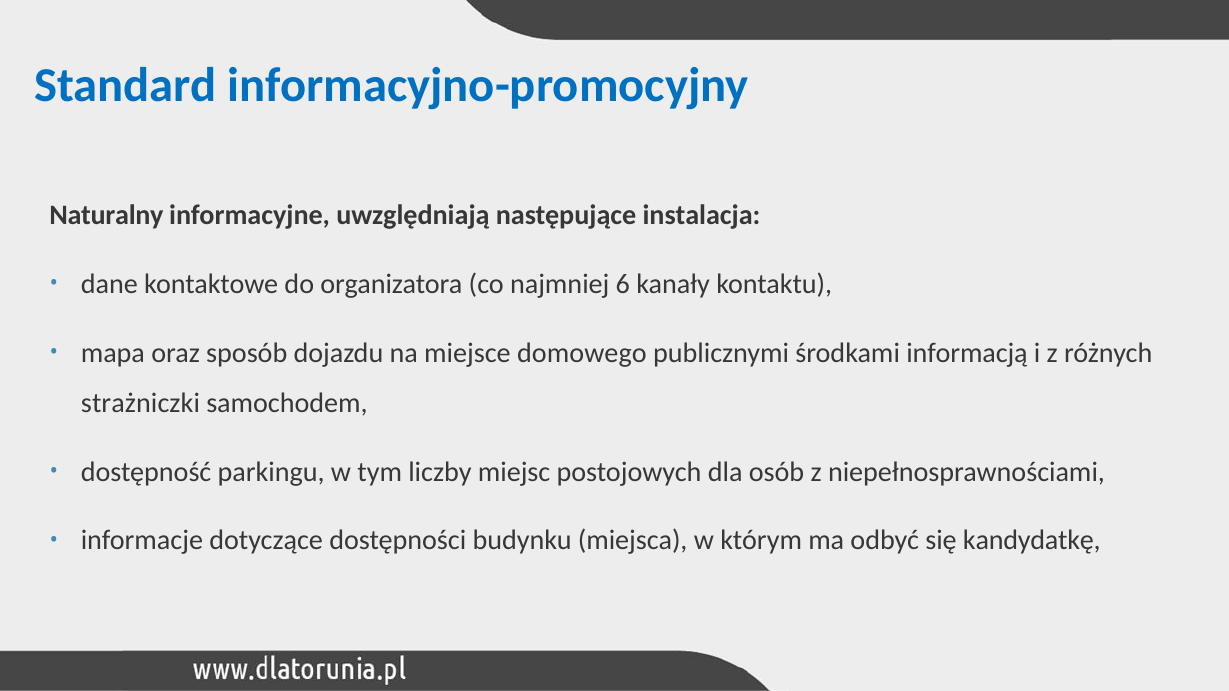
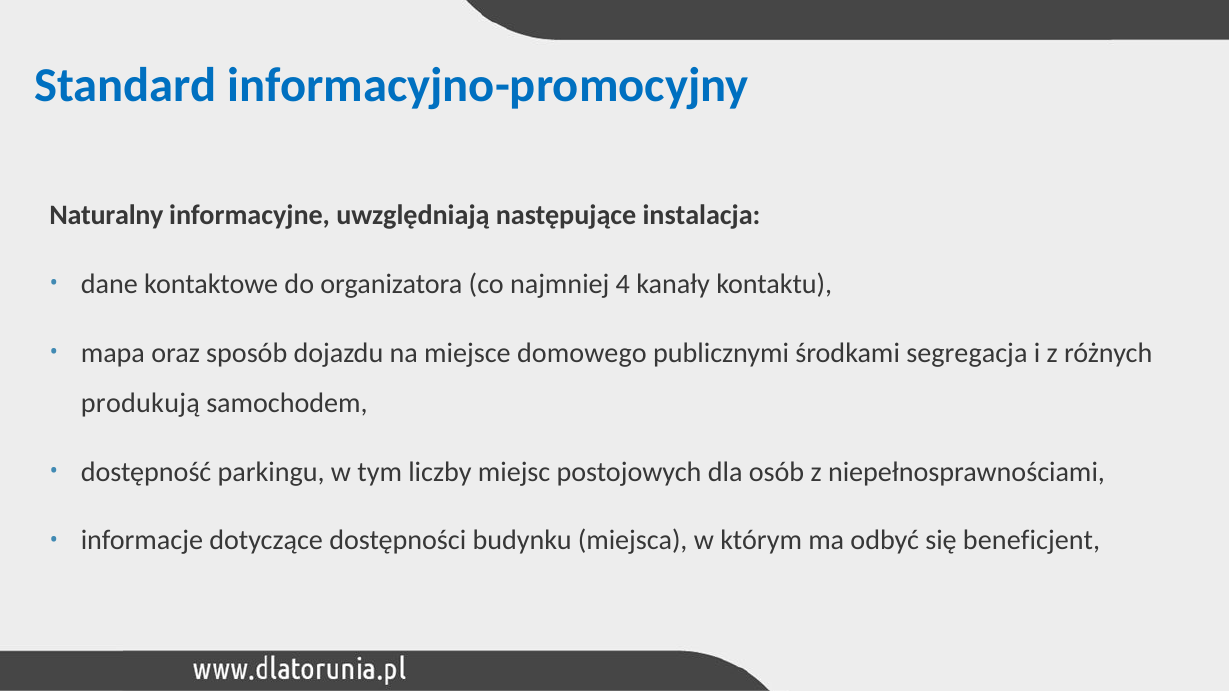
6: 6 -> 4 (623, 284)
informacją: informacją -> segregacja (967, 353)
strażniczki: strażniczki -> produkują (140, 404)
kandydatkę: kandydatkę -> beneficjent (1032, 541)
